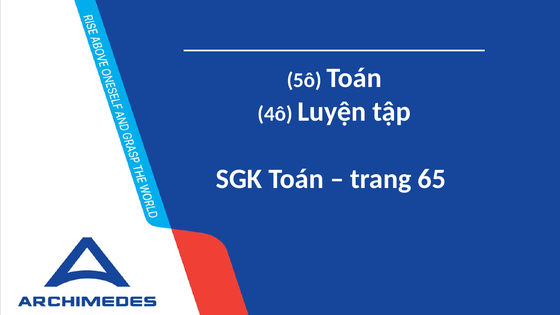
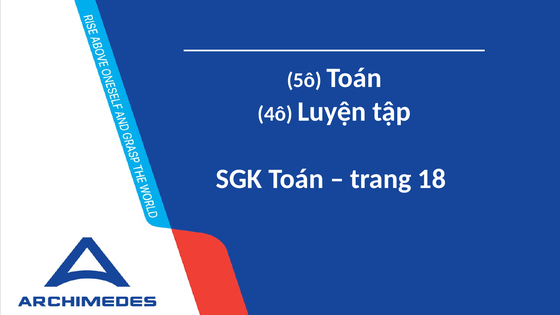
65: 65 -> 18 (432, 179)
